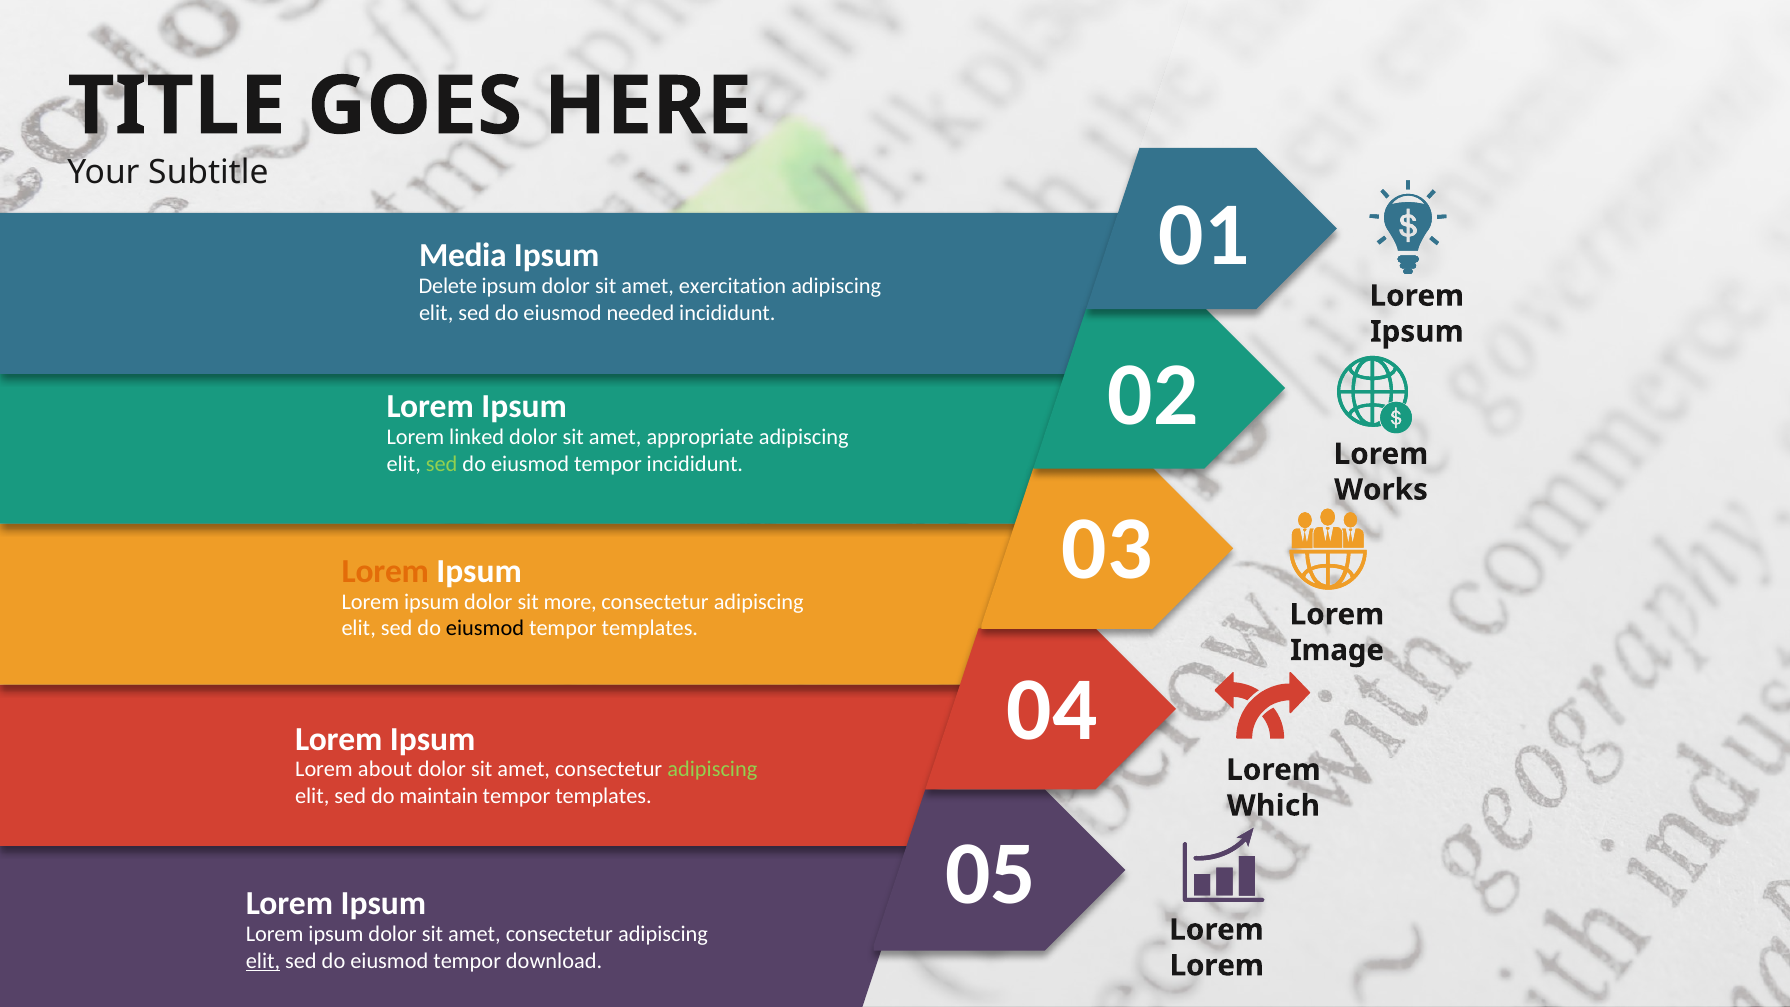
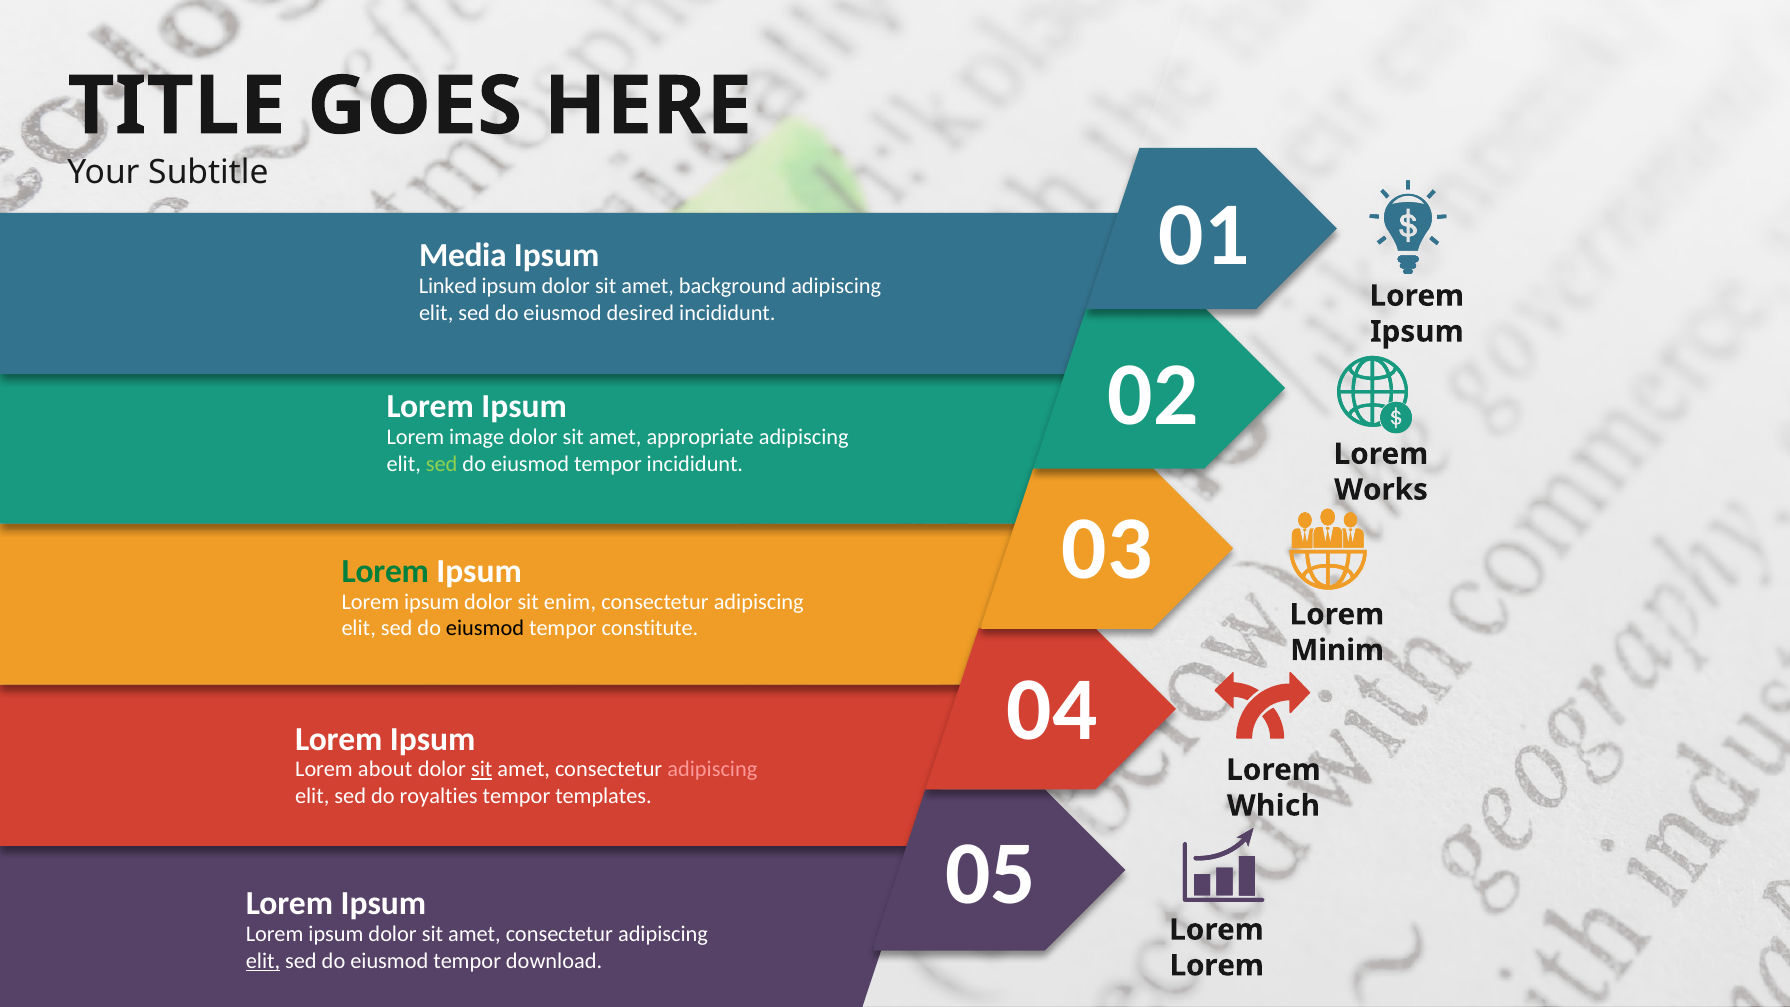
Delete: Delete -> Linked (448, 286)
exercitation: exercitation -> background (733, 286)
needed: needed -> desired (640, 313)
linked: linked -> image (477, 437)
Lorem colour: orange -> green (385, 571)
more: more -> enim (570, 602)
templates: templates -> constitute (650, 628)
Image: Image -> Minim (1337, 650)
sit underline: none -> present (482, 769)
adipiscing colour: light green -> pink (712, 769)
maintain: maintain -> royalties (439, 796)
